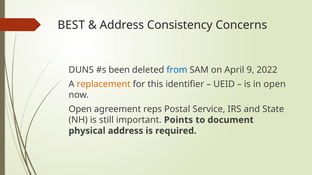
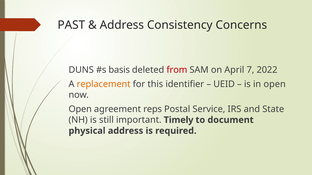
BEST: BEST -> PAST (71, 25)
been: been -> basis (119, 70)
from colour: blue -> red (177, 70)
9: 9 -> 7 (250, 70)
Points: Points -> Timely (179, 120)
